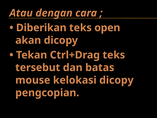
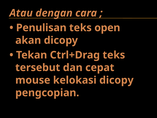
Diberikan: Diberikan -> Penulisan (41, 28)
batas: batas -> cepat (100, 67)
